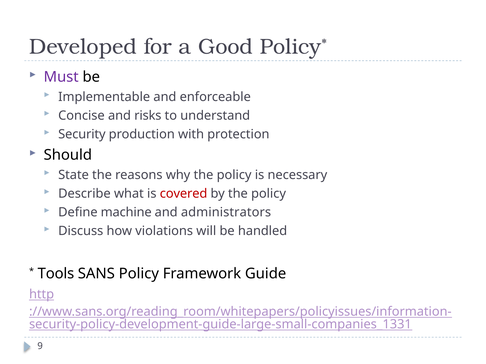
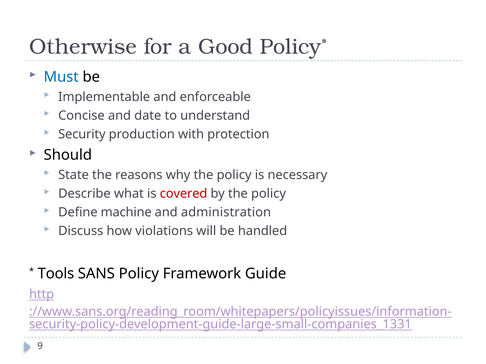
Developed: Developed -> Otherwise (83, 47)
Must colour: purple -> blue (61, 77)
risks: risks -> date (148, 116)
administrators: administrators -> administration (226, 213)
